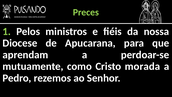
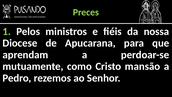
morada: morada -> mansão (142, 66)
